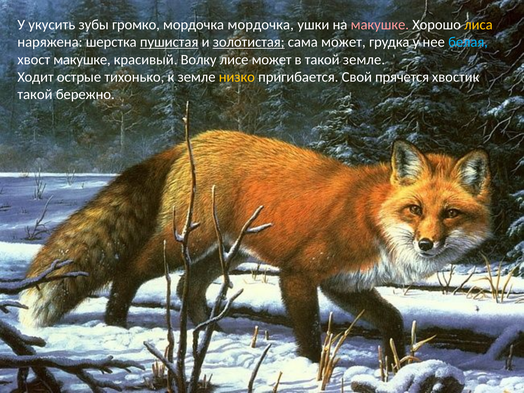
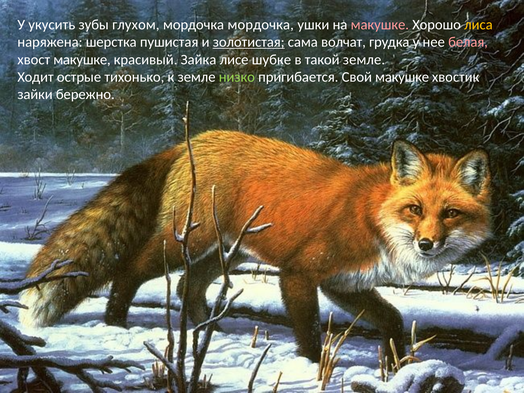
громко: громко -> глухом (136, 25)
пушистая underline: present -> none (169, 42)
сама может: может -> волчат (343, 42)
белая colour: light blue -> pink (468, 42)
Волку: Волку -> Зайка (199, 60)
лисе может: может -> шубке (271, 60)
низко colour: yellow -> light green (237, 77)
Свой прячется: прячется -> макушке (402, 77)
такой: такой -> зайки (35, 94)
